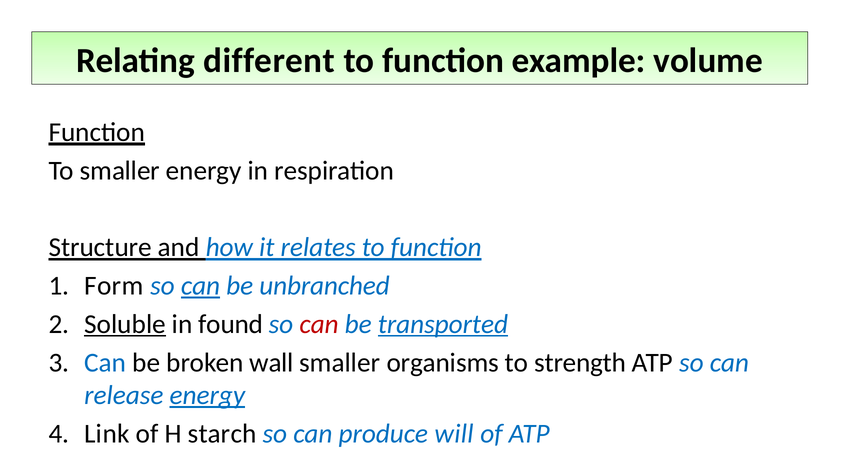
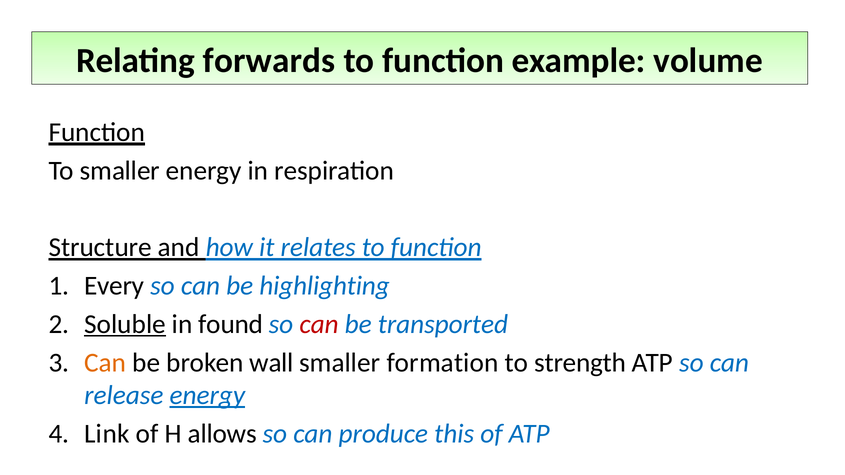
different: different -> forwards (269, 61)
Form: Form -> Every (114, 286)
can underline: present -> none (201, 286)
unbranched: unbranched -> highlighting (325, 286)
transported underline: present -> none (443, 324)
Can colour: blue -> orange (105, 363)
organisms: organisms -> formation (443, 363)
starch: starch -> allows (222, 434)
will: will -> this (454, 434)
